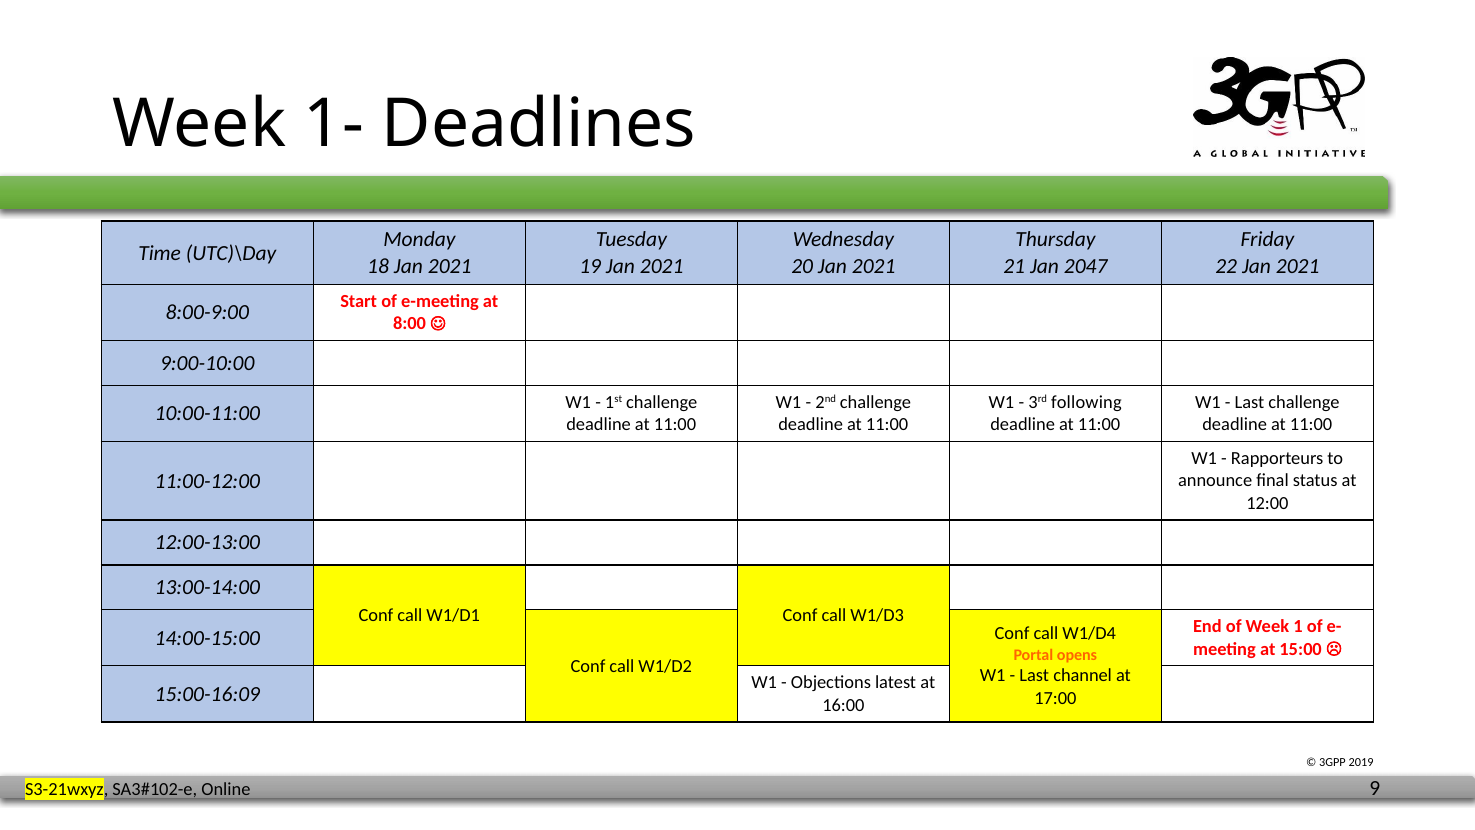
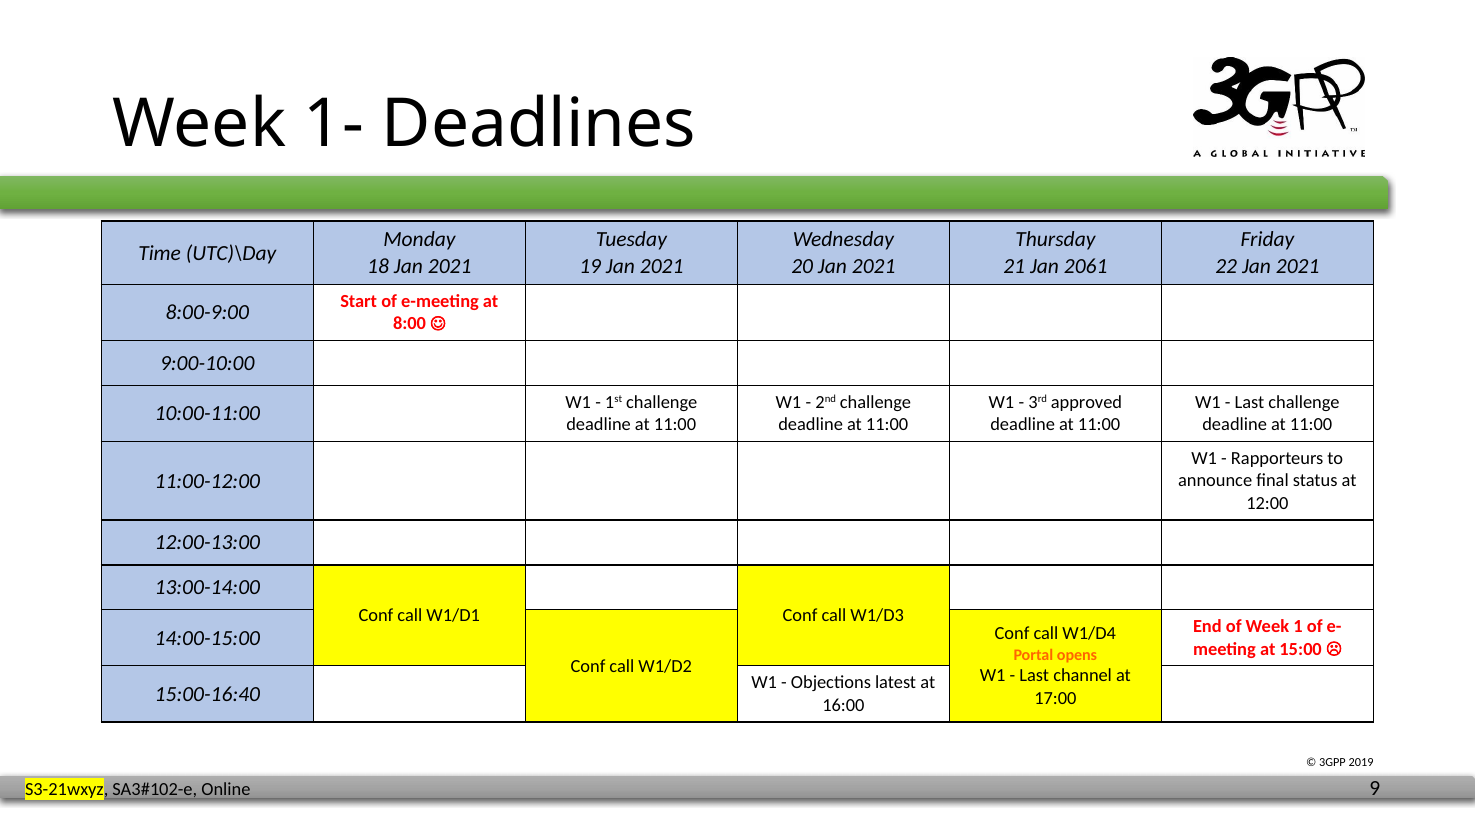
2047: 2047 -> 2061 (1086, 266)
following: following -> approved (1086, 402)
15:00-16:09: 15:00-16:09 -> 15:00-16:40 (207, 694)
